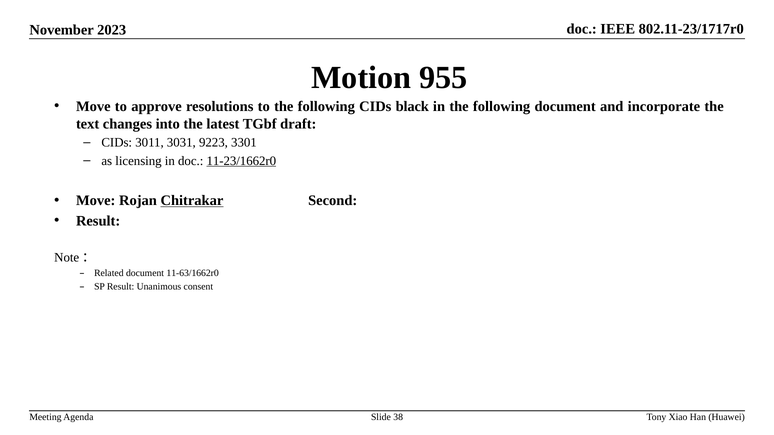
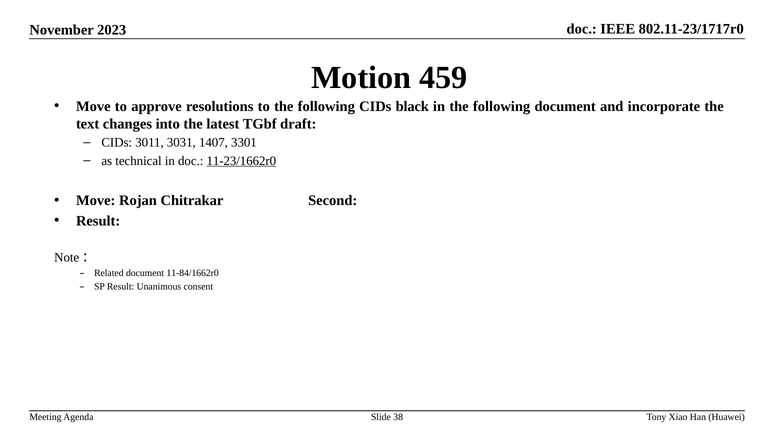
955: 955 -> 459 (443, 78)
9223: 9223 -> 1407 (213, 143)
licensing: licensing -> technical (138, 161)
Chitrakar underline: present -> none (192, 201)
11-63/1662r0: 11-63/1662r0 -> 11-84/1662r0 (193, 273)
